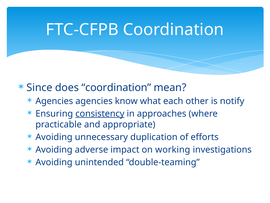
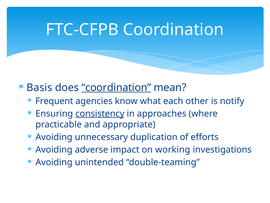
Since: Since -> Basis (39, 87)
coordination underline: none -> present (116, 87)
Agencies: Agencies -> Frequent (54, 101)
